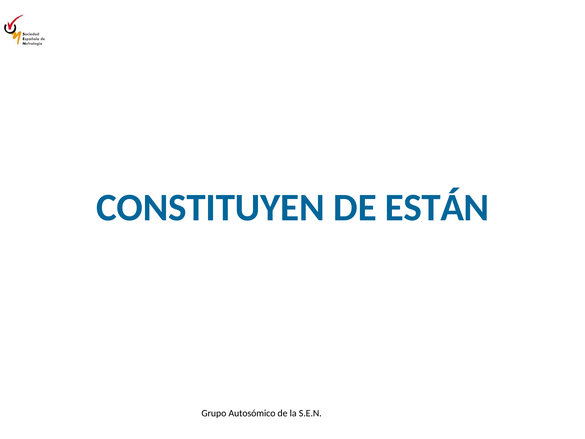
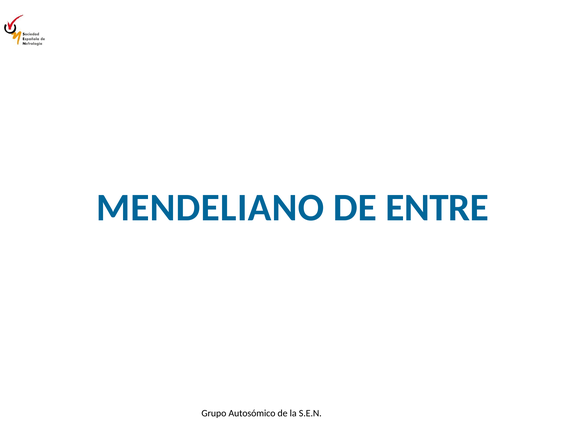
CONSTITUYEN: CONSTITUYEN -> MENDELIANO (210, 208)
ESTÁN: ESTÁN -> ENTRE (437, 208)
